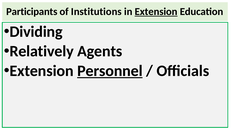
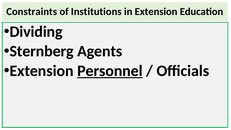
Participants: Participants -> Constraints (32, 12)
Extension underline: present -> none (156, 12)
Relatively: Relatively -> Sternberg (42, 51)
